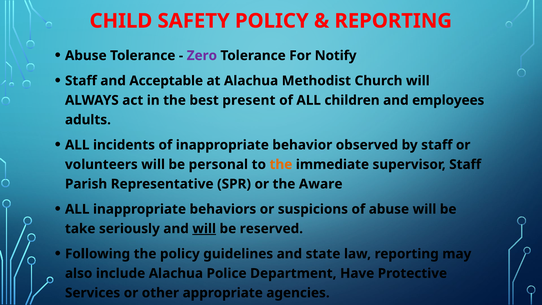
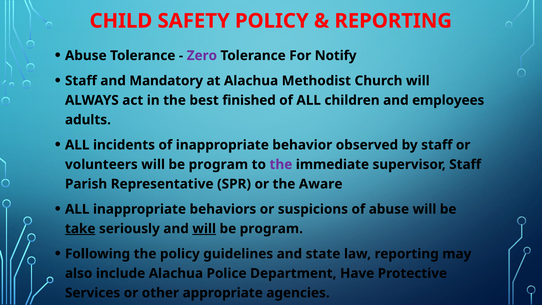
Acceptable: Acceptable -> Mandatory (166, 81)
present: present -> finished (249, 100)
volunteers will be personal: personal -> program (218, 164)
the colour: orange -> purple (281, 164)
take underline: none -> present (80, 229)
reserved: reserved -> program (271, 229)
